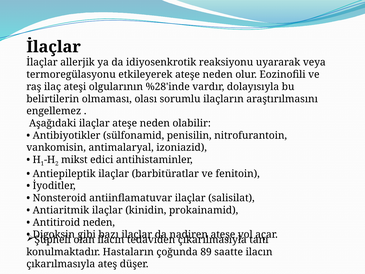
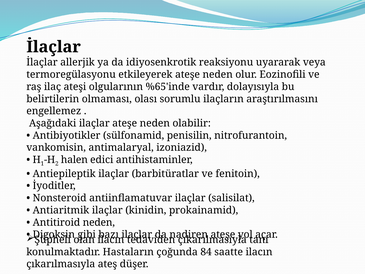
%28'inde: %28'inde -> %65'inde (168, 87)
mikst: mikst -> halen (74, 160)
89: 89 -> 84 (206, 252)
